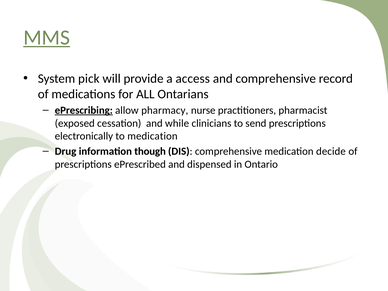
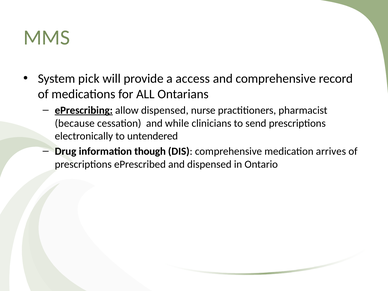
MMS underline: present -> none (47, 37)
allow pharmacy: pharmacy -> dispensed (165, 110)
exposed: exposed -> because (75, 123)
to medication: medication -> untendered (153, 136)
decide: decide -> arrives (331, 151)
